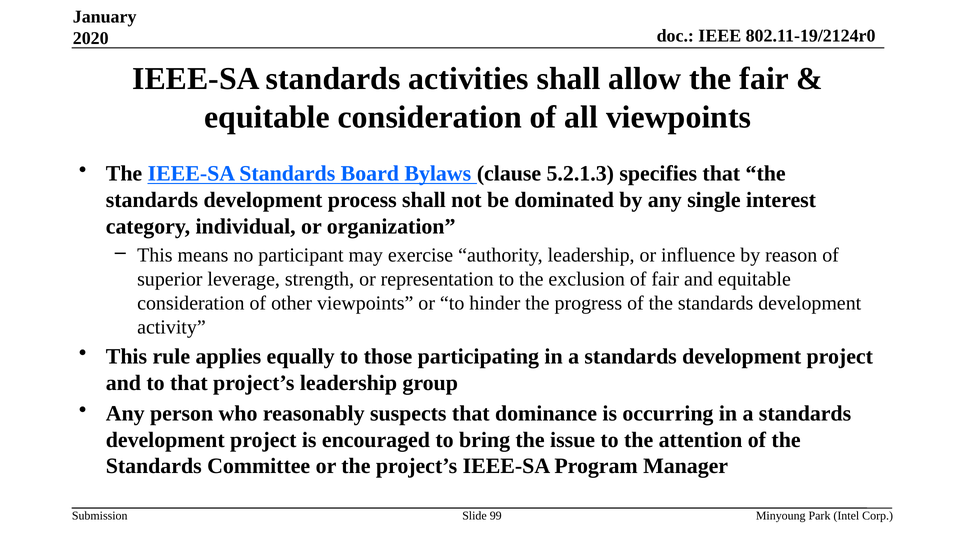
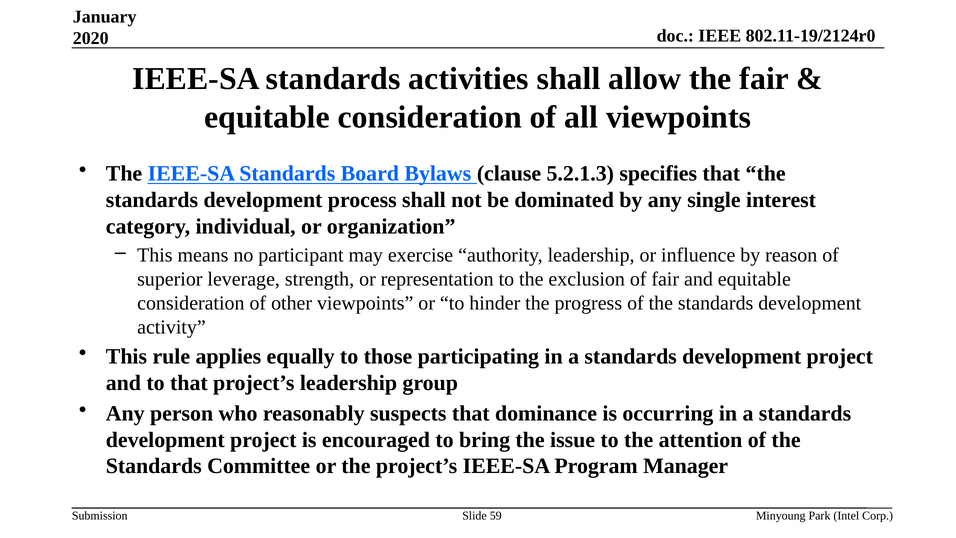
99: 99 -> 59 (496, 516)
